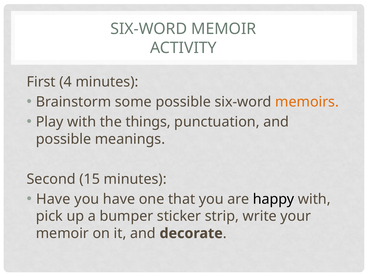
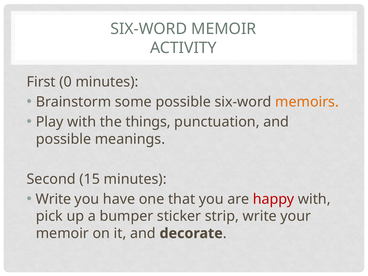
4: 4 -> 0 (66, 82)
Have: Have -> Write (53, 199)
happy colour: black -> red (274, 199)
